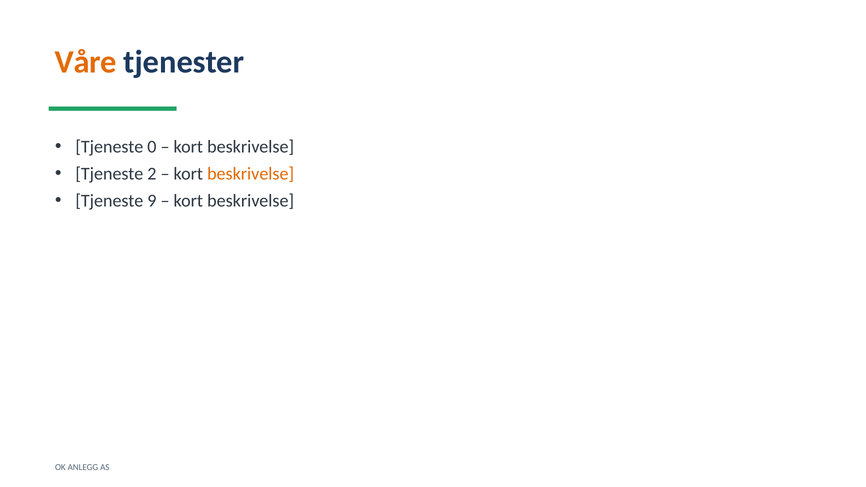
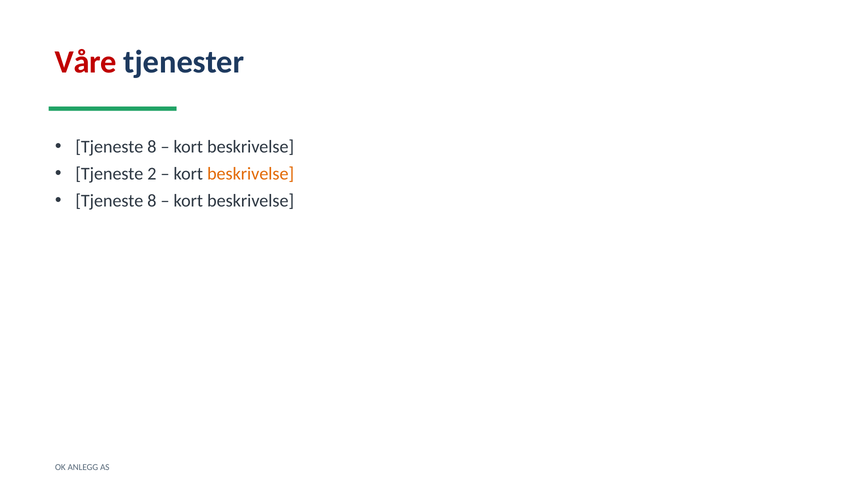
Våre colour: orange -> red (86, 62)
0: 0 -> 8 (152, 147)
9: 9 -> 8 (152, 201)
